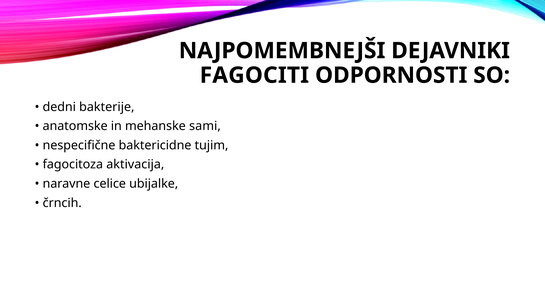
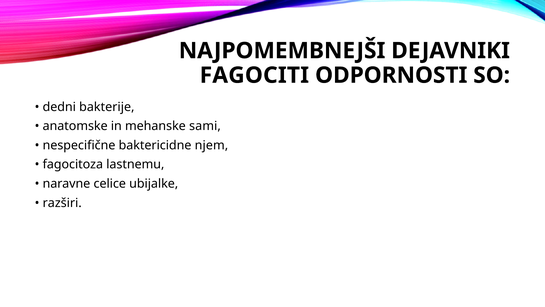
tujim: tujim -> njem (211, 145)
aktivacija: aktivacija -> lastnemu (135, 164)
črncih: črncih -> razširi (62, 203)
